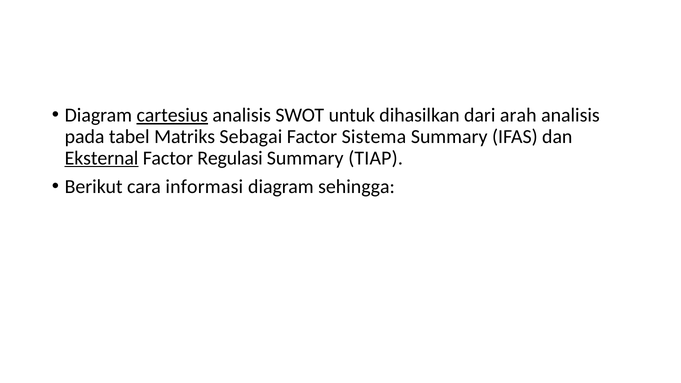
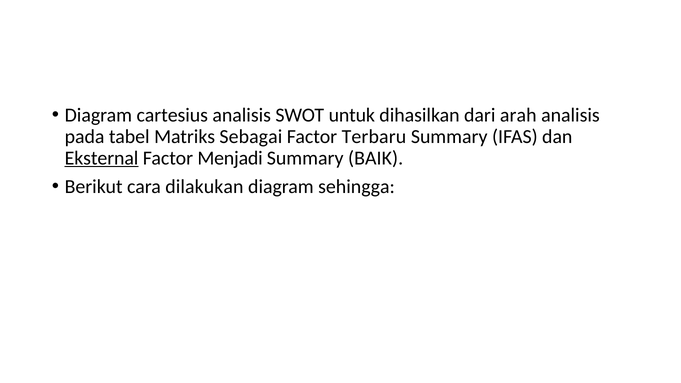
cartesius underline: present -> none (172, 115)
Sistema: Sistema -> Terbaru (374, 137)
Regulasi: Regulasi -> Menjadi (230, 158)
TIAP: TIAP -> BAIK (376, 158)
informasi: informasi -> dilakukan (204, 187)
